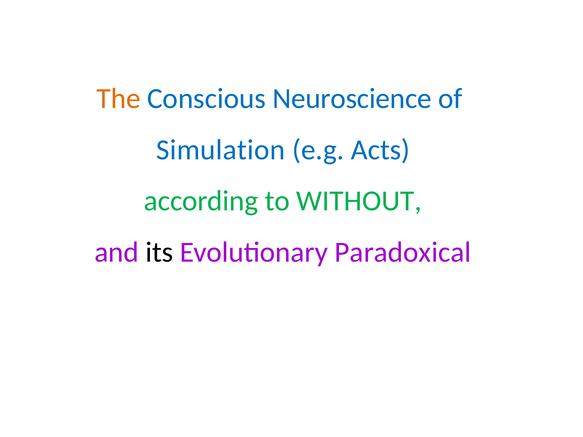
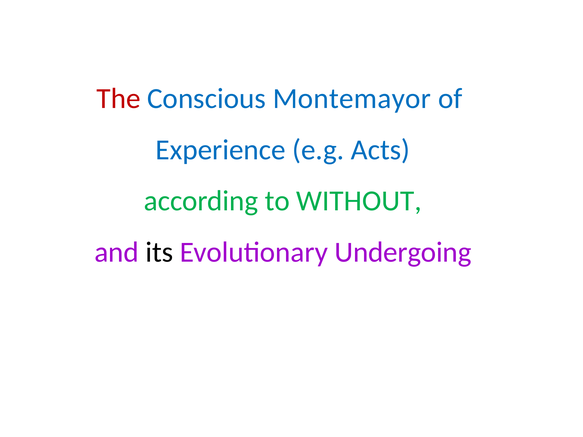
The colour: orange -> red (119, 99)
Neuroscience: Neuroscience -> Montemayor (352, 99)
Simulation: Simulation -> Experience (221, 150)
Paradoxical: Paradoxical -> Undergoing (403, 252)
